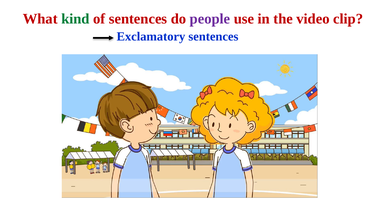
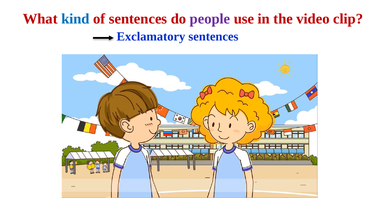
kind colour: green -> blue (75, 19)
